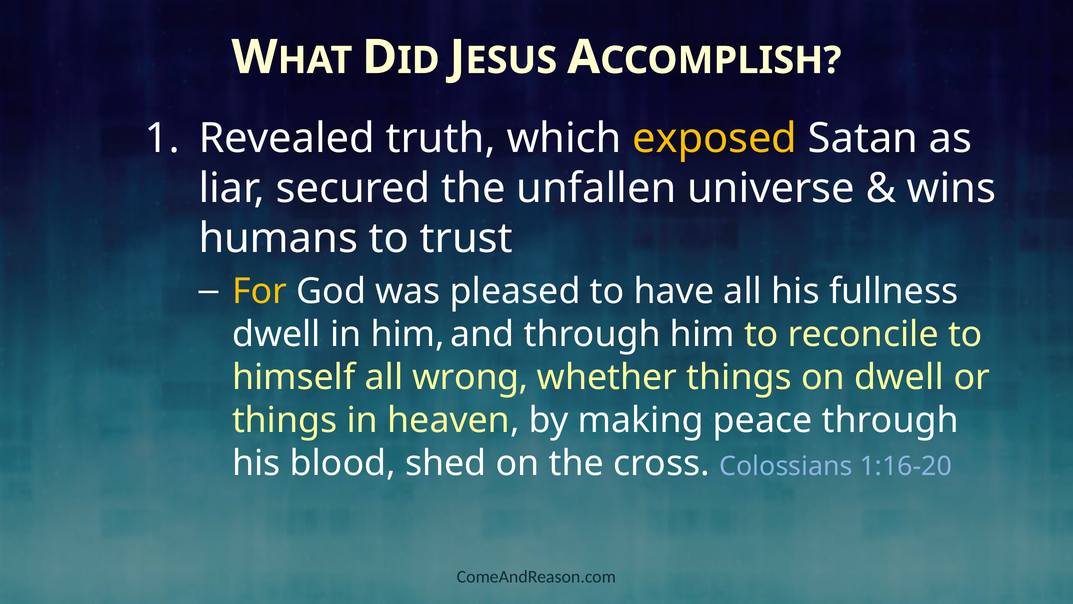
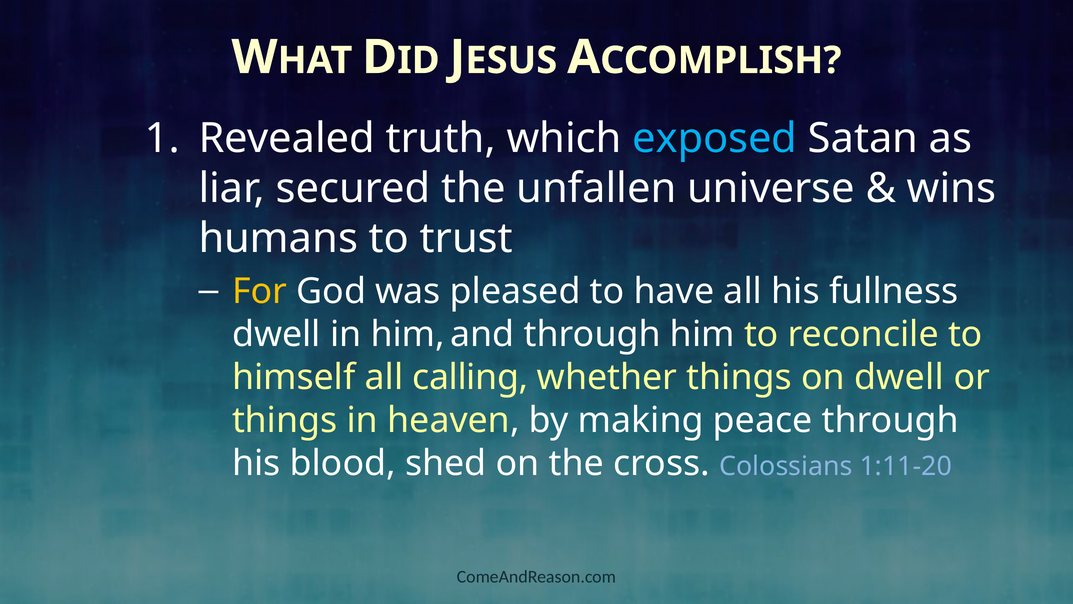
exposed colour: yellow -> light blue (715, 138)
wrong: wrong -> calling (470, 377)
1:16-20: 1:16-20 -> 1:11-20 (906, 466)
